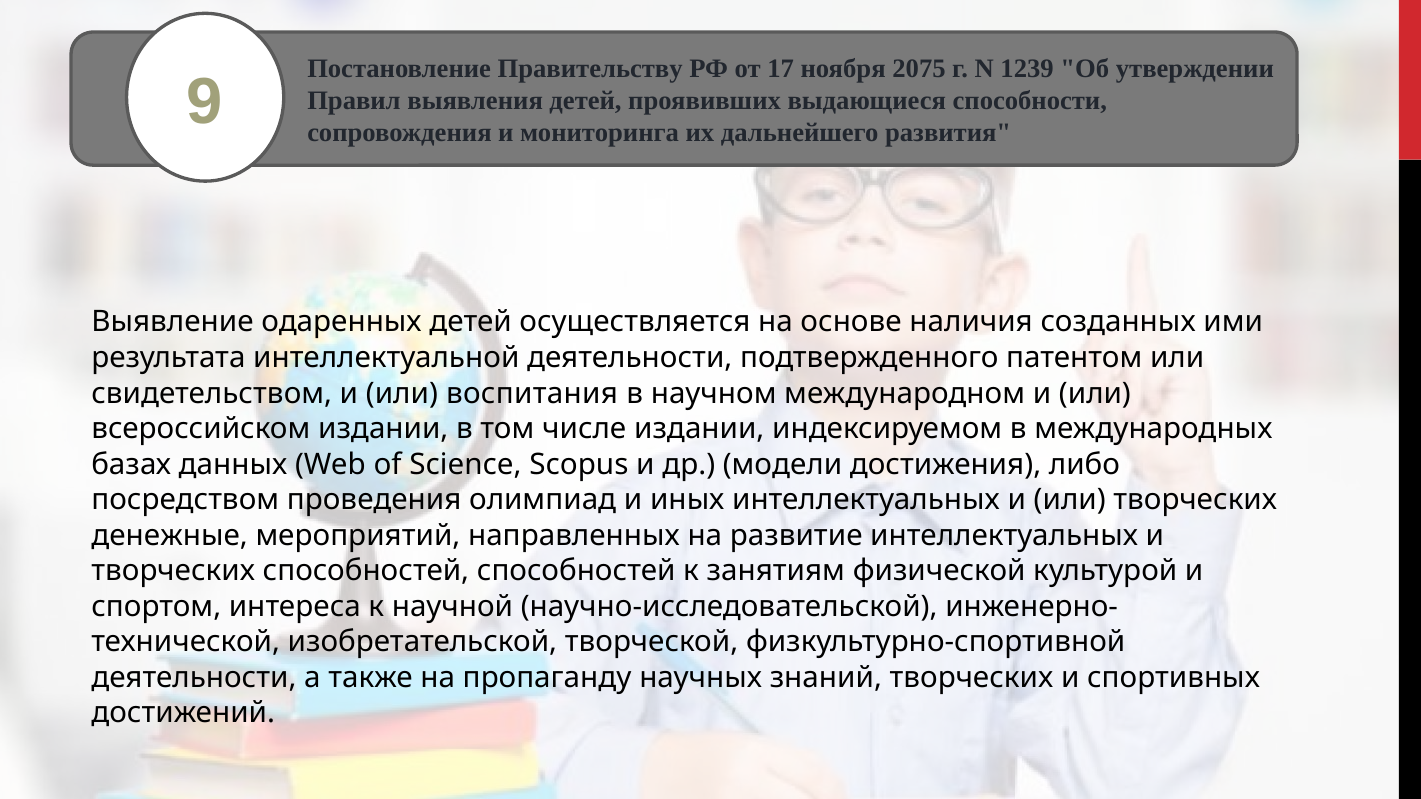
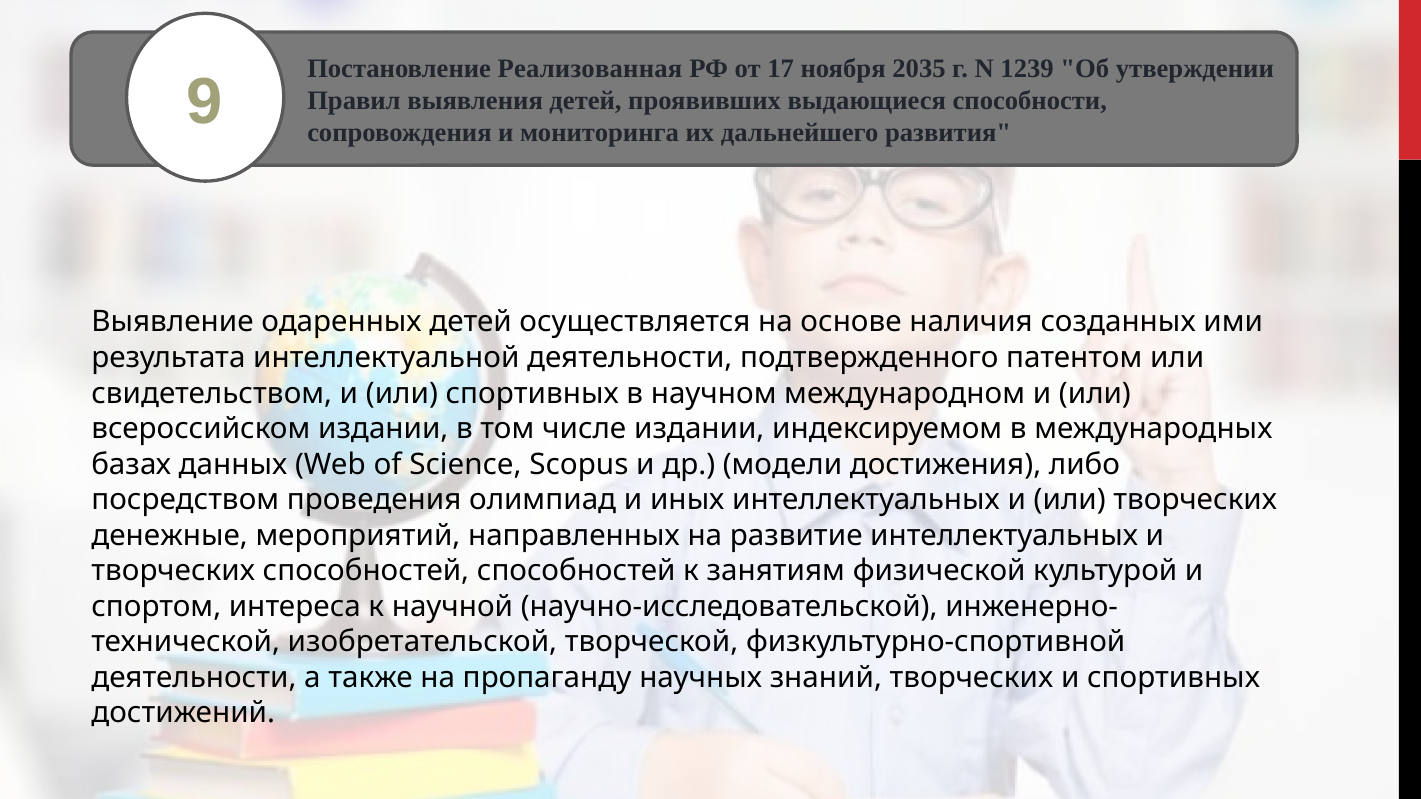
Правительству: Правительству -> Реализованная (590, 68)
2075: 2075 -> 2035 (919, 68)
или воспитания: воспитания -> спортивных (532, 393)
